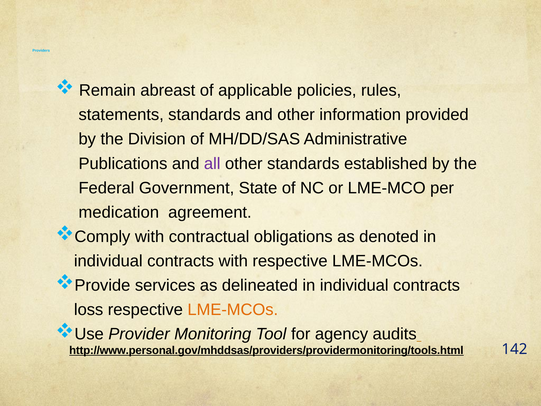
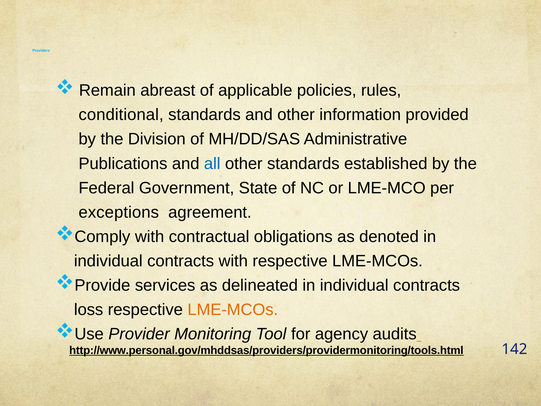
statements: statements -> conditional (121, 115)
all colour: purple -> blue (212, 163)
medication: medication -> exceptions (119, 212)
